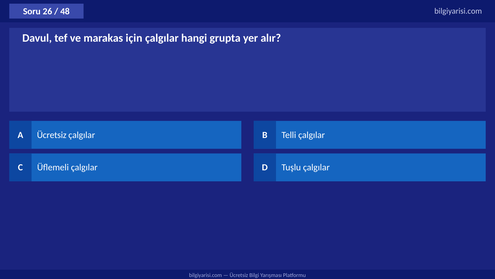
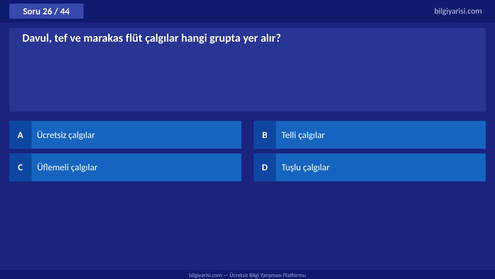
48: 48 -> 44 (65, 11)
için: için -> flüt (134, 38)
